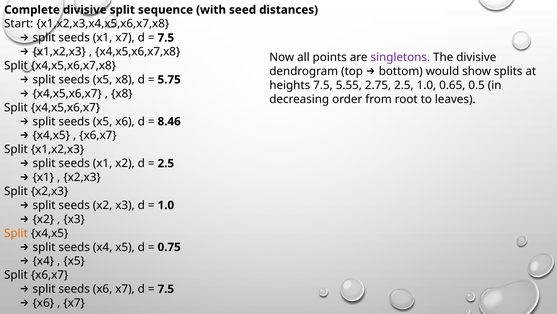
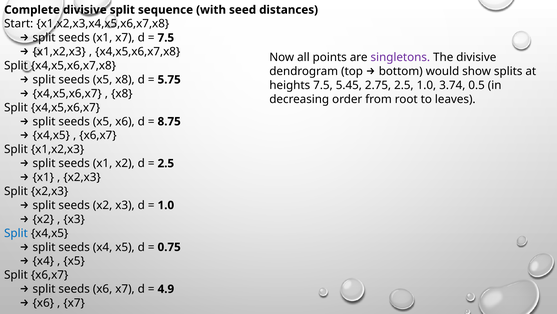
5.55: 5.55 -> 5.45 (349, 85)
0.65: 0.65 -> 3.74 (452, 85)
8.46: 8.46 -> 8.75 (169, 121)
Split colour: orange -> blue (16, 233)
7.5: 7.5 -> 4.9 (166, 288)
